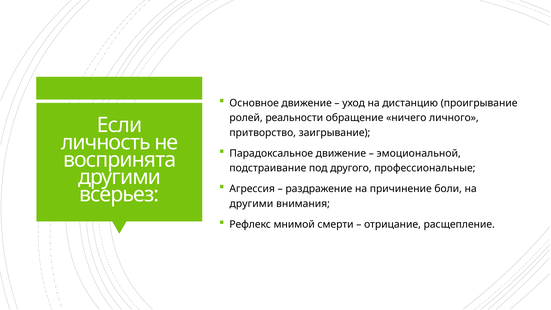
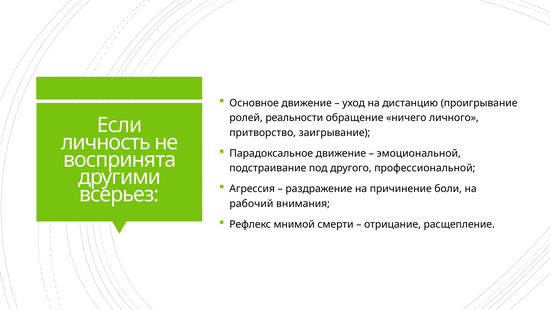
профессиональные: профессиональные -> профессиональной (425, 168)
другими: другими -> рабочий (251, 204)
